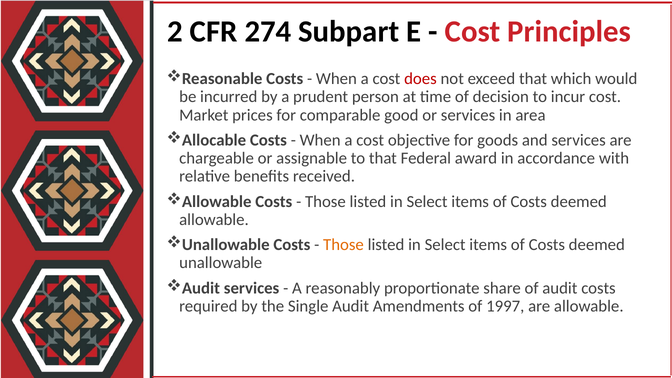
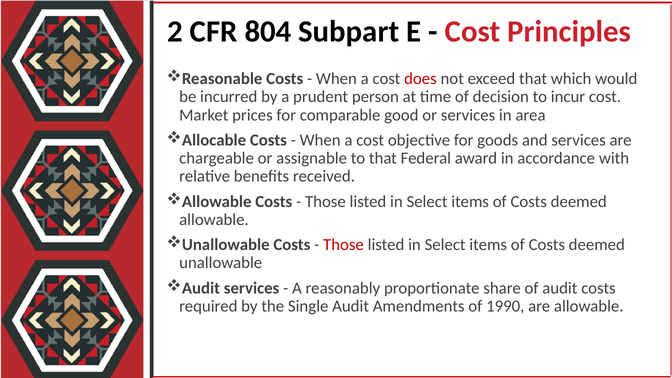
274: 274 -> 804 (268, 31)
Those colour: orange -> red (343, 245)
1997: 1997 -> 1990 (505, 306)
